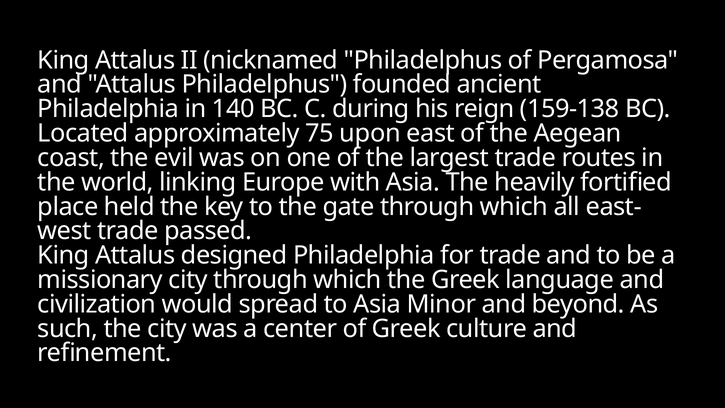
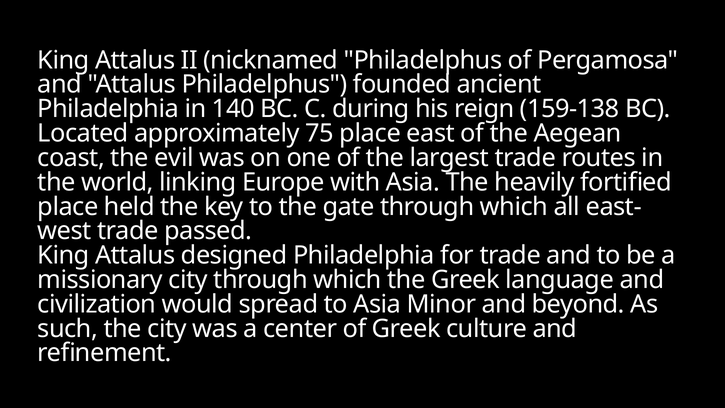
75 upon: upon -> place (370, 133)
